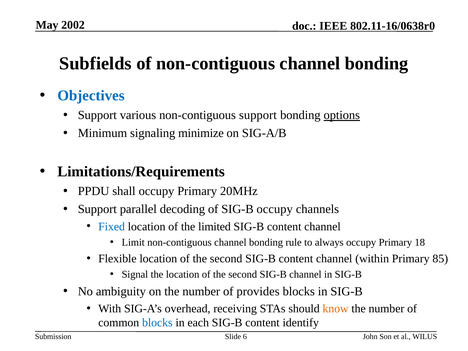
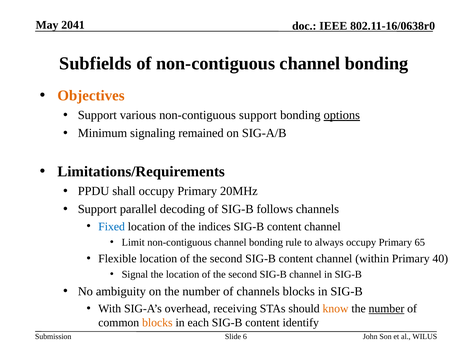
2002: 2002 -> 2041 (73, 25)
Objectives colour: blue -> orange (91, 96)
minimize: minimize -> remained (201, 133)
SIG-B occupy: occupy -> follows (275, 209)
limited: limited -> indices (214, 227)
18: 18 -> 65 (420, 242)
85: 85 -> 40 (440, 259)
of provides: provides -> channels (258, 291)
number underline: none -> present (386, 309)
blocks colour: blue -> orange (157, 323)
